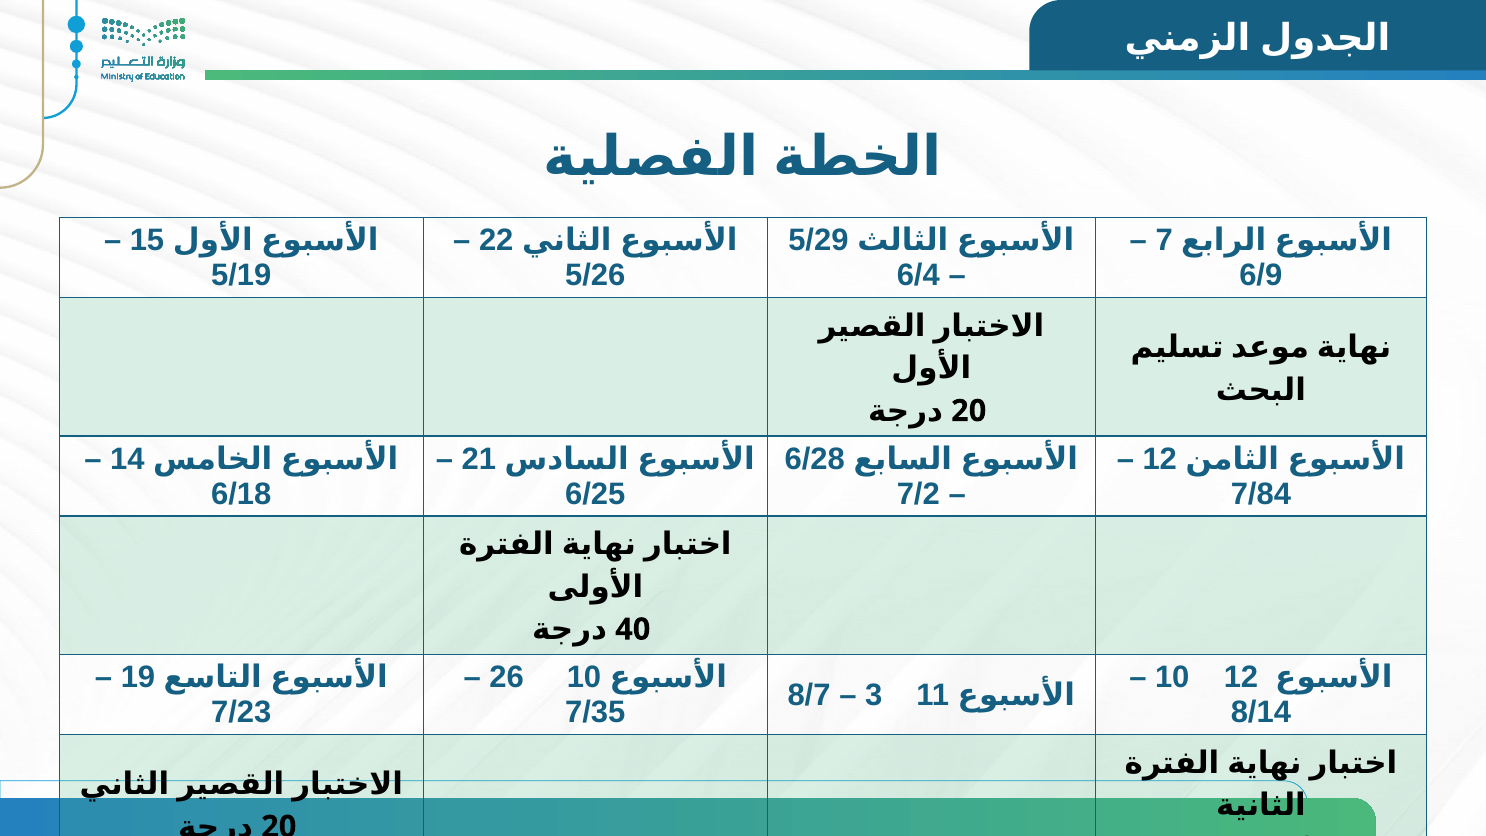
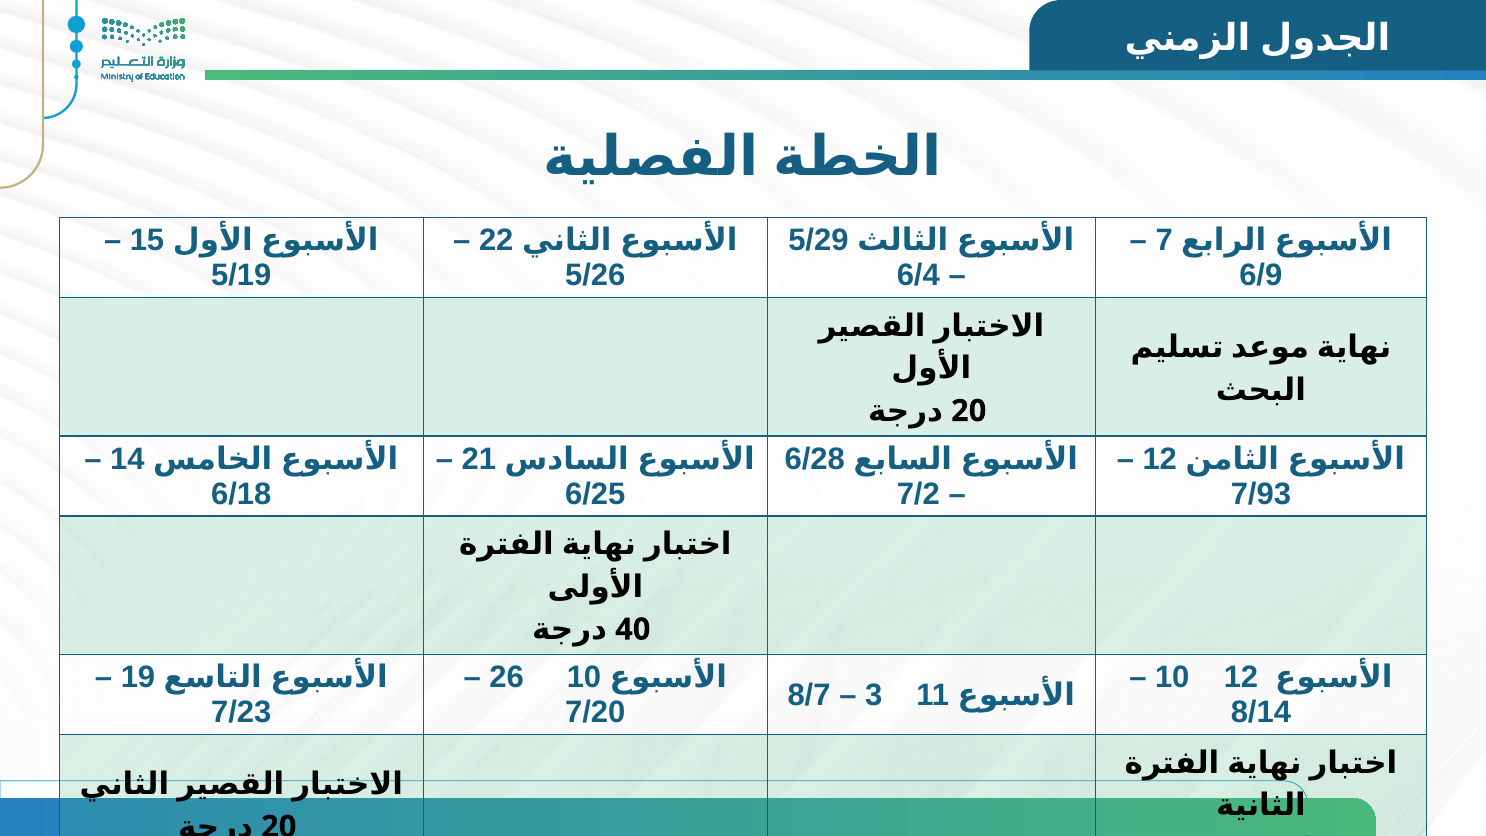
7/84: 7/84 -> 7/93 (1261, 494)
7/35: 7/35 -> 7/20 (595, 712)
